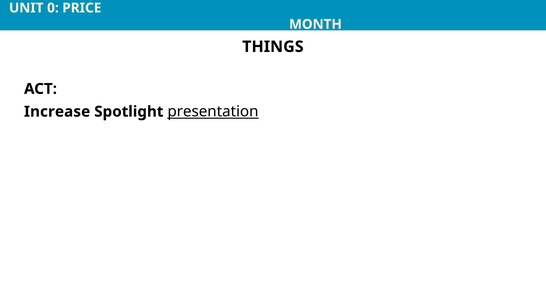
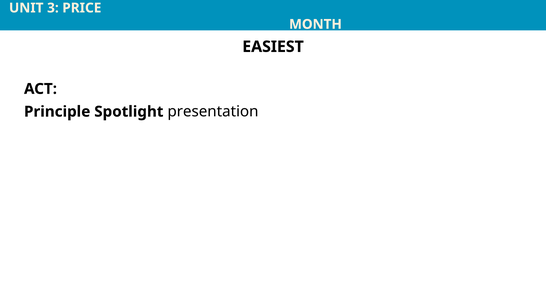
0: 0 -> 3 (53, 8)
THINGS: THINGS -> EASIEST (273, 47)
Increase: Increase -> Principle (57, 112)
presentation underline: present -> none (213, 112)
